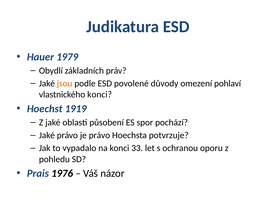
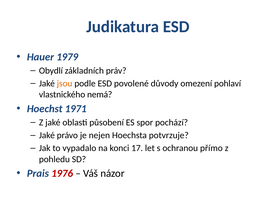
vlastnického konci: konci -> nemá (100, 94)
1919: 1919 -> 1971 (76, 109)
je právo: právo -> nejen (99, 135)
33: 33 -> 17 (137, 148)
oporu: oporu -> přímo (211, 148)
1976 colour: black -> red (62, 173)
